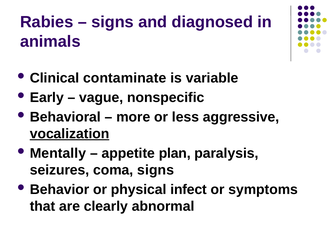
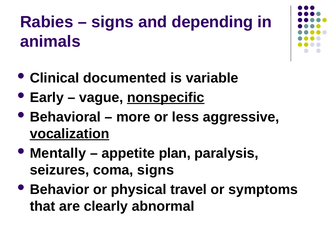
diagnosed: diagnosed -> depending (212, 22)
contaminate: contaminate -> documented (125, 78)
nonspecific underline: none -> present (166, 97)
infect: infect -> travel (189, 189)
